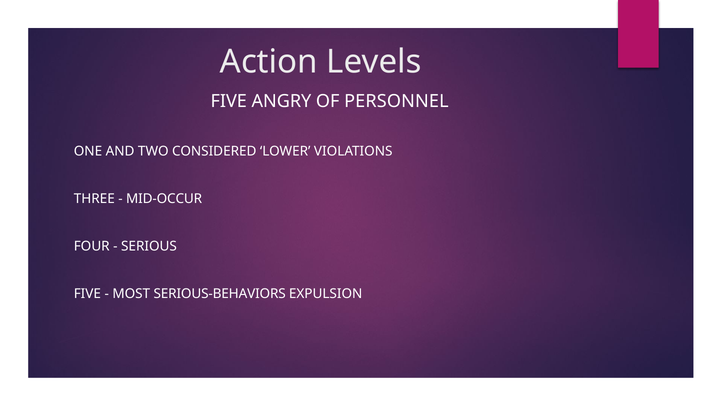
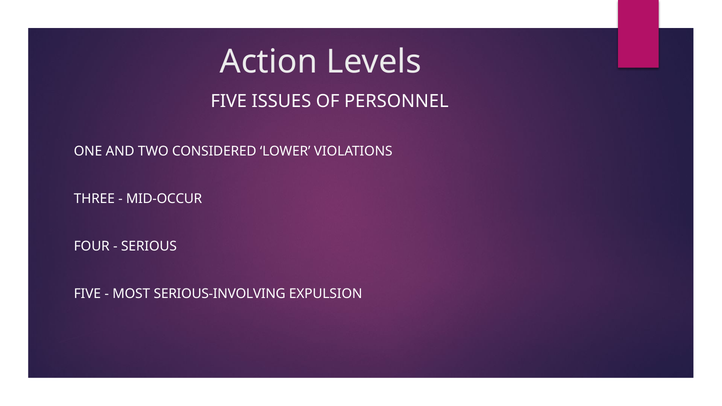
ANGRY: ANGRY -> ISSUES (281, 101)
SERIOUS-BEHAVIORS: SERIOUS-BEHAVIORS -> SERIOUS-INVOLVING (220, 294)
